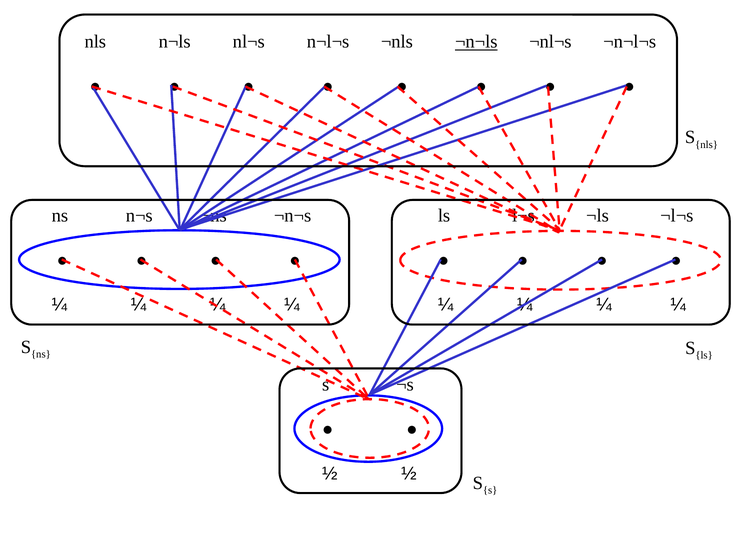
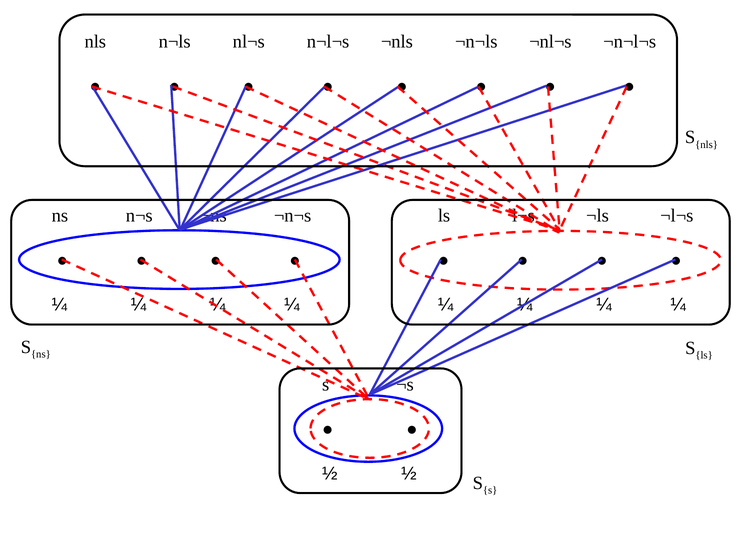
¬n¬ls underline: present -> none (476, 42)
